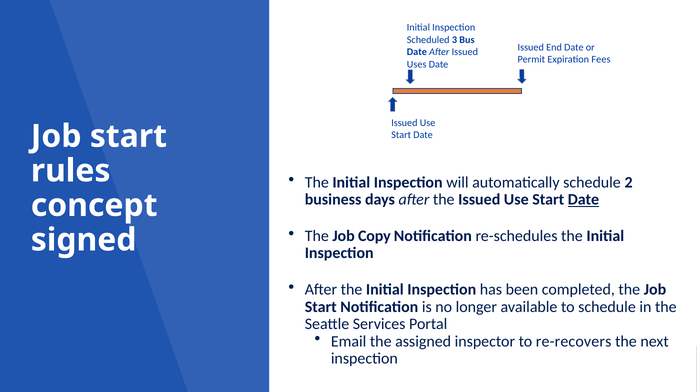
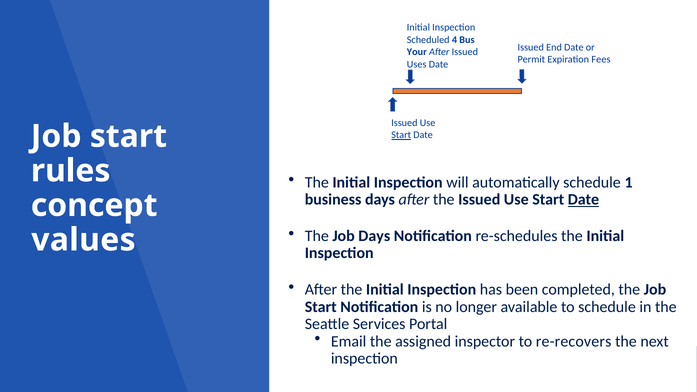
3: 3 -> 4 (455, 40)
Date: Date -> Your (417, 52)
Start underline: none -> present (401, 135)
2: 2 -> 1 (629, 182)
Job Copy: Copy -> Days (374, 236)
signed: signed -> values (83, 240)
